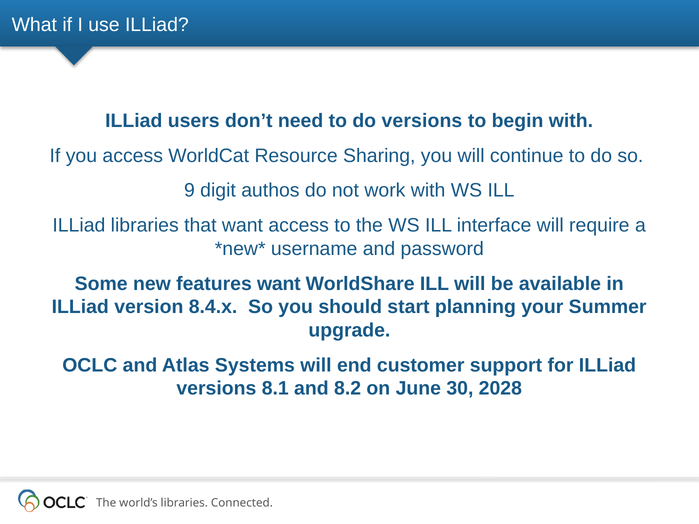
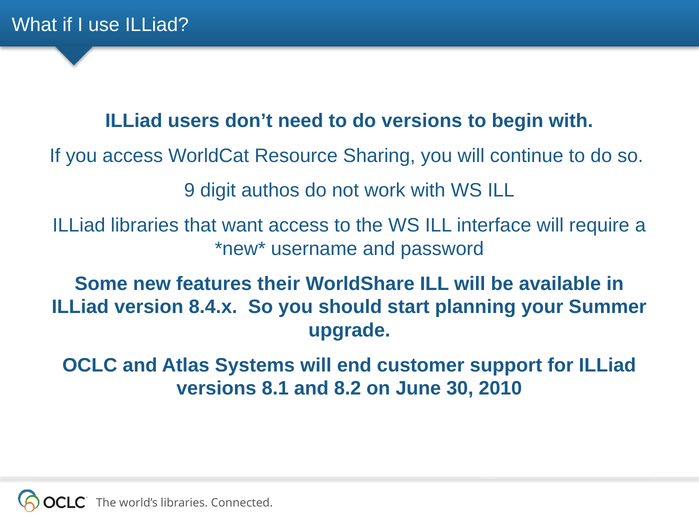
features want: want -> their (279, 284)
2028: 2028 -> 2010 (500, 389)
